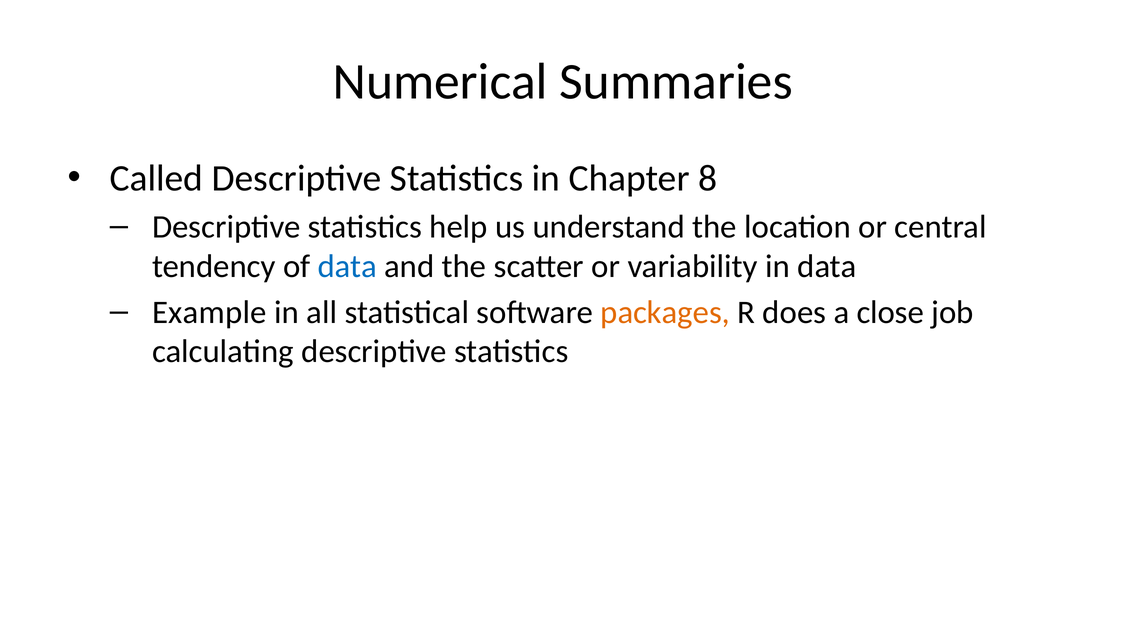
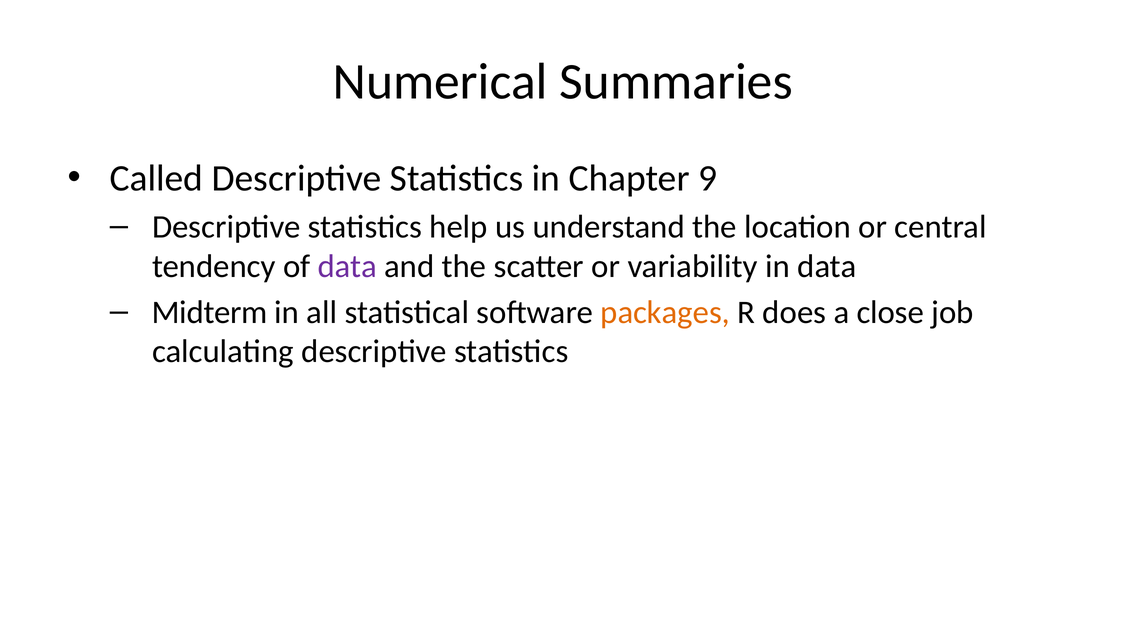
8: 8 -> 9 (708, 179)
data colour: blue -> purple (347, 266)
Example: Example -> Midterm (210, 312)
